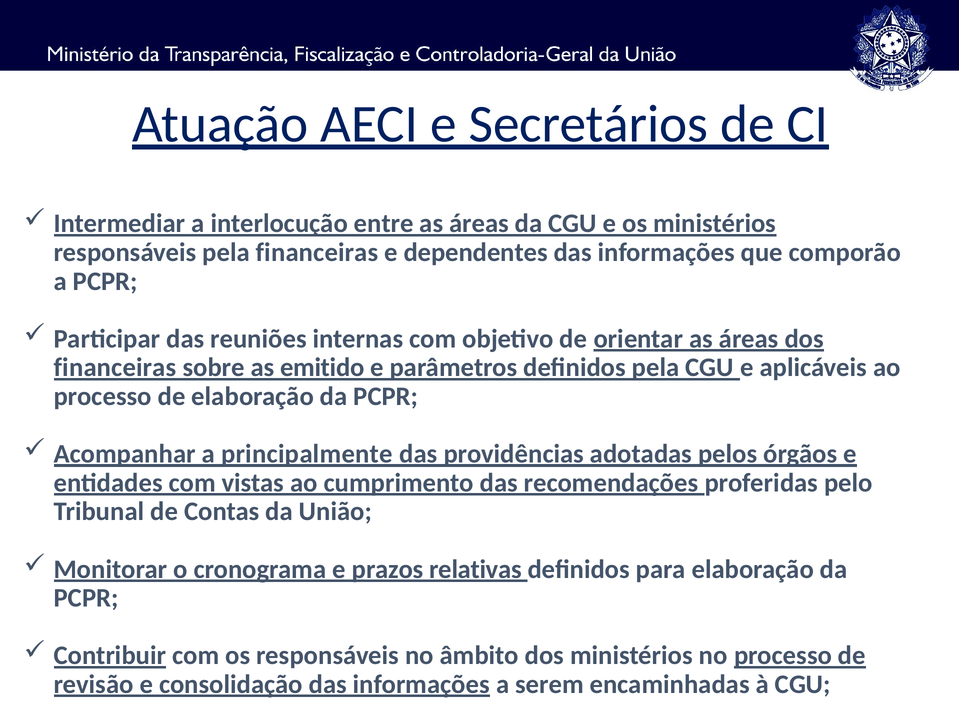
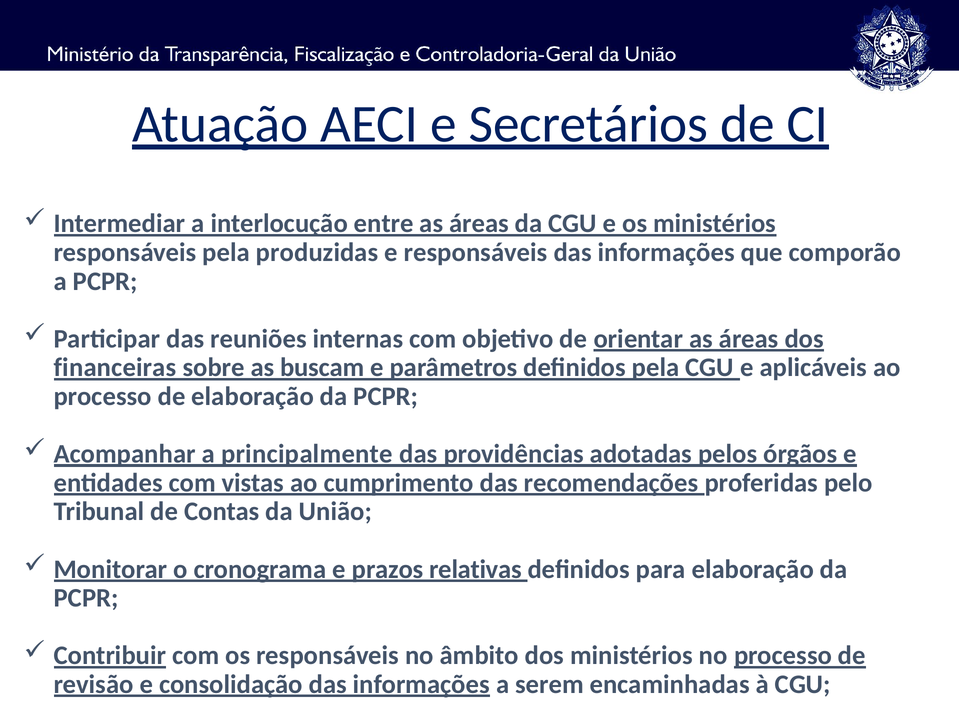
pela financeiras: financeiras -> produzidas (317, 252)
e dependentes: dependentes -> responsáveis (476, 252)
emitido: emitido -> buscam (322, 367)
